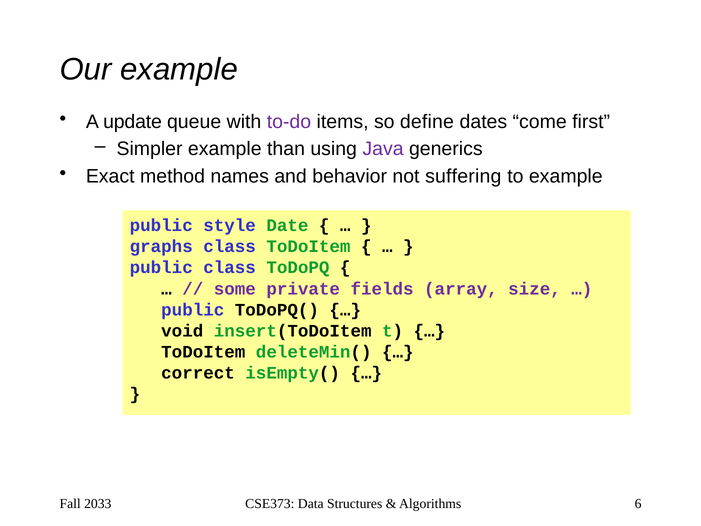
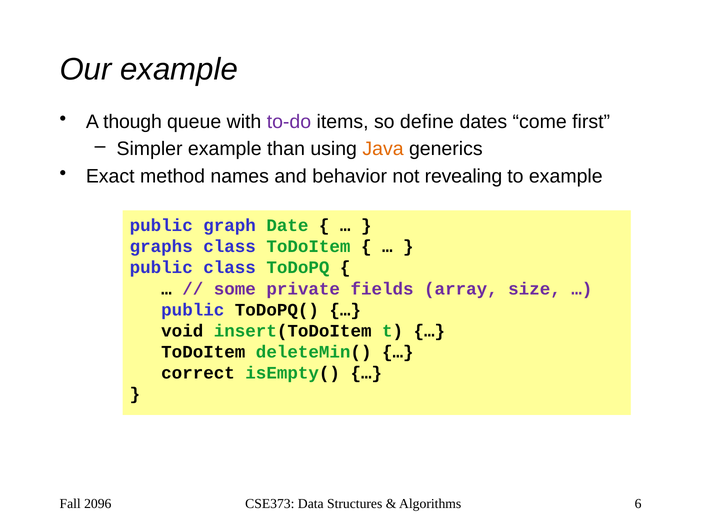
update: update -> though (133, 122)
Java colour: purple -> orange (383, 149)
suffering: suffering -> revealing (463, 176)
style: style -> graph (230, 226)
2033: 2033 -> 2096 (98, 503)
